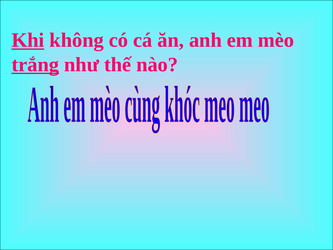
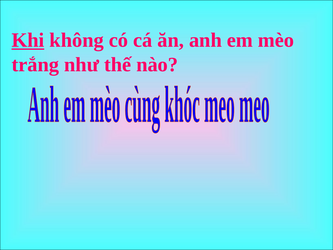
trắng underline: present -> none (35, 65)
